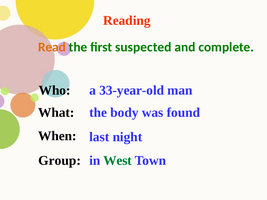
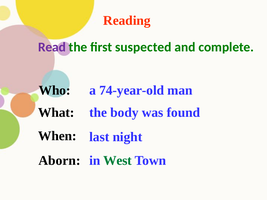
Read colour: orange -> purple (52, 47)
33-year-old: 33-year-old -> 74-year-old (132, 90)
Group: Group -> Aborn (60, 161)
